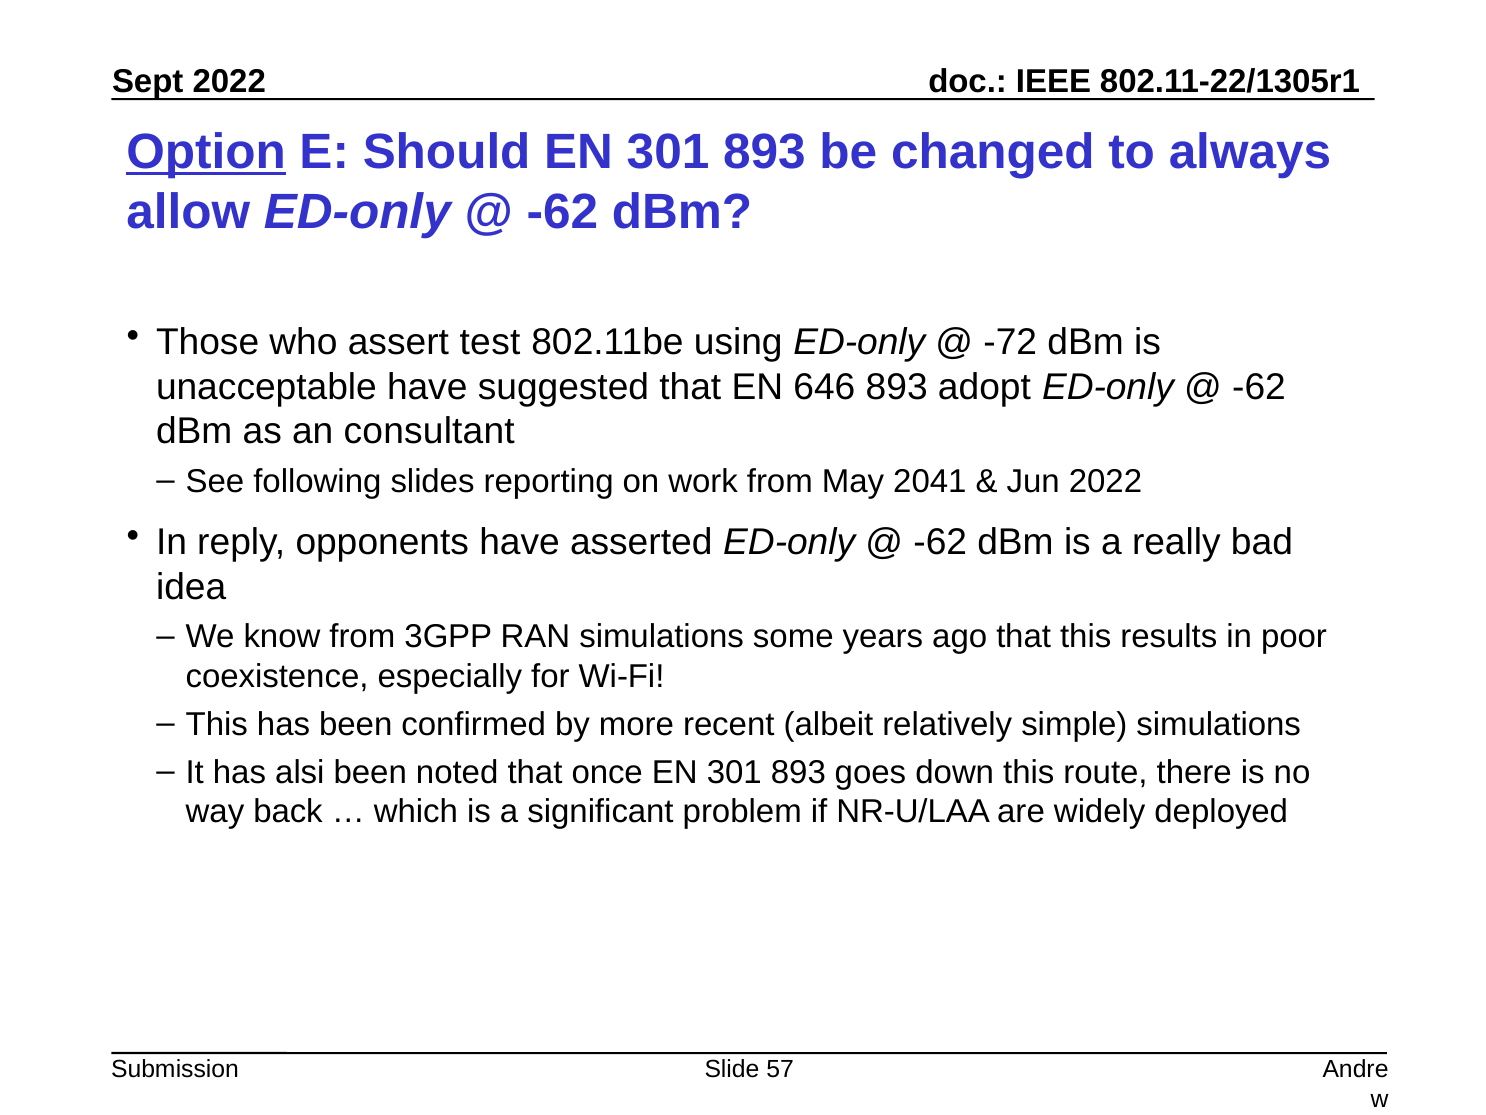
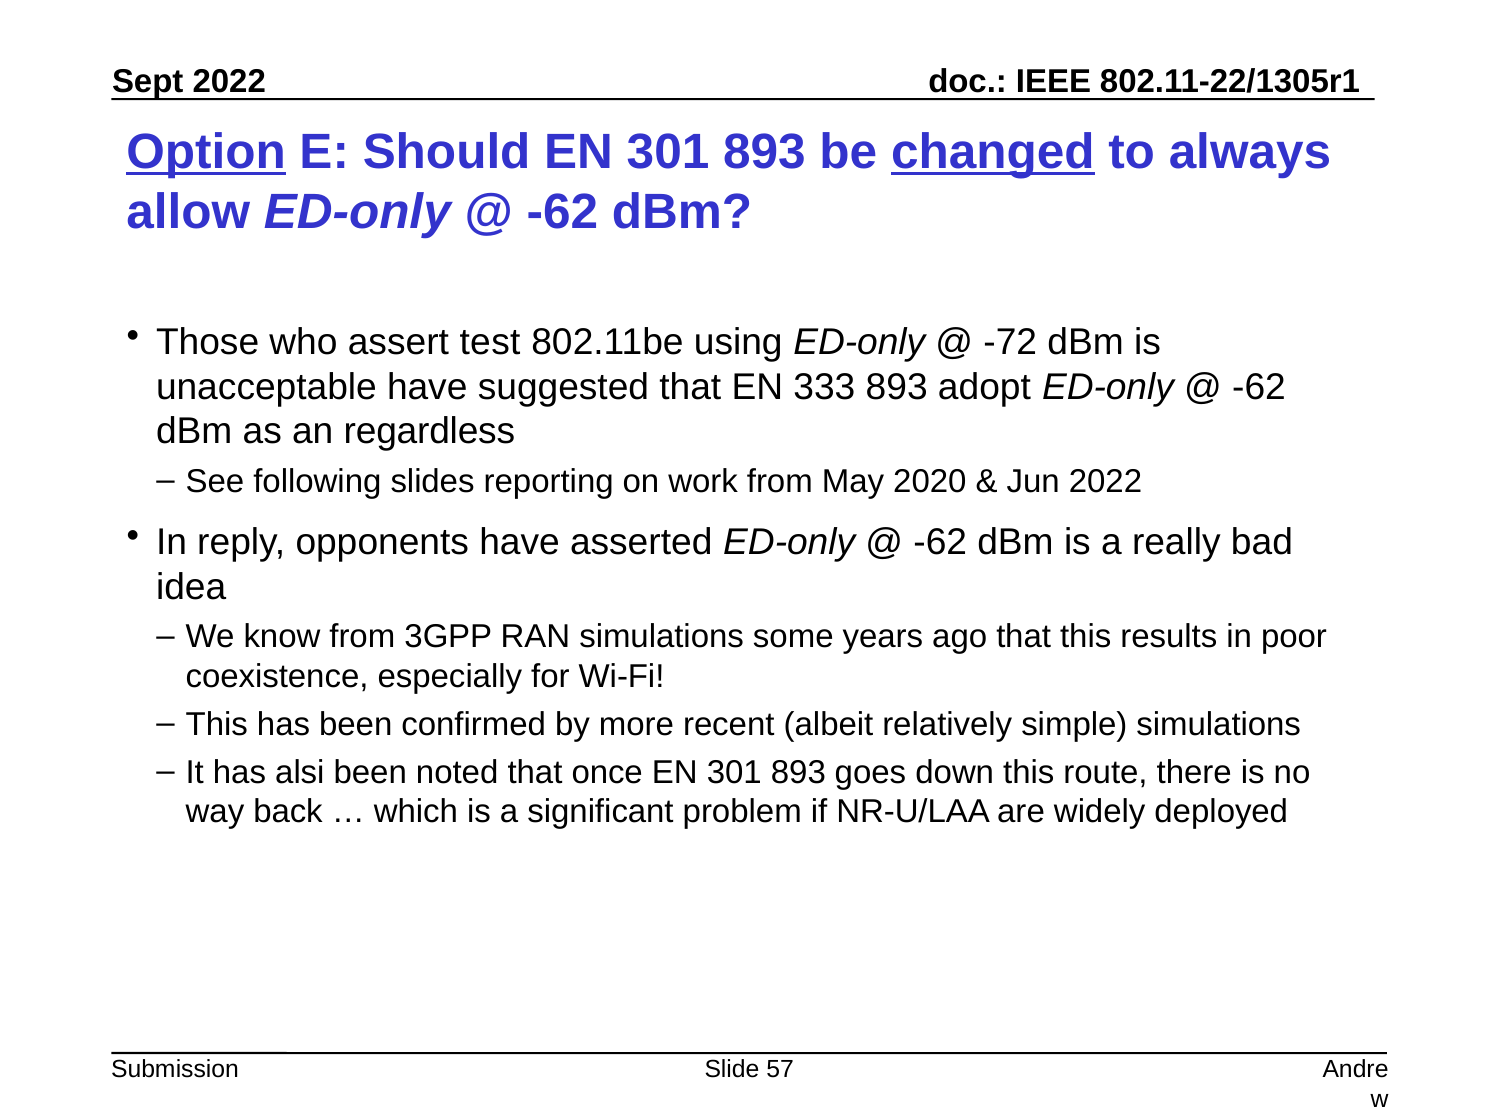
changed underline: none -> present (993, 152)
646: 646 -> 333 (824, 387)
consultant: consultant -> regardless (429, 431)
2041: 2041 -> 2020 (930, 481)
